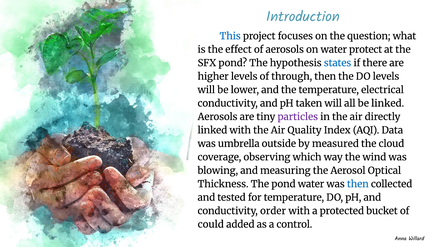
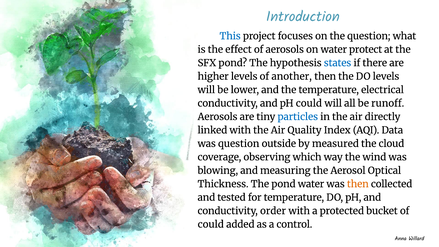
through: through -> another (292, 76)
pH taken: taken -> could (309, 103)
be linked: linked -> runoff (388, 103)
particles colour: purple -> blue (298, 117)
was umbrella: umbrella -> question (239, 144)
then colour: blue -> orange (358, 184)
